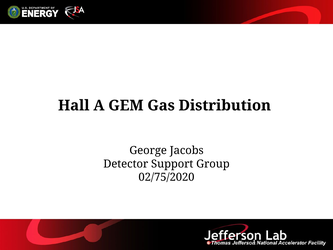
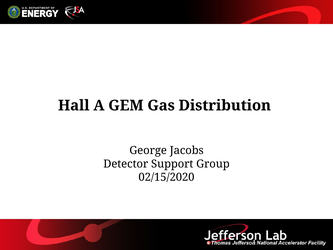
02/75/2020: 02/75/2020 -> 02/15/2020 (166, 177)
